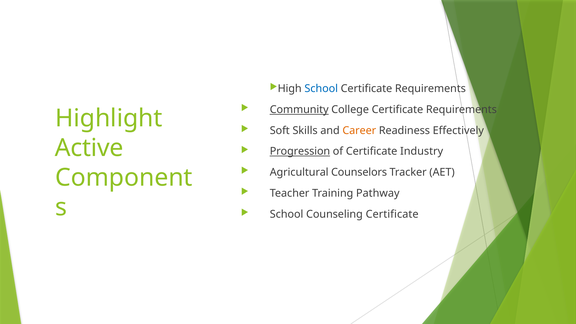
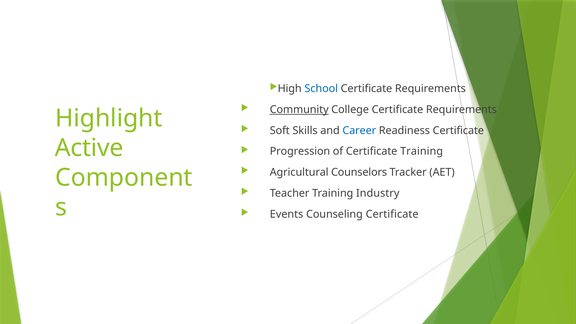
Career colour: orange -> blue (359, 131)
Readiness Effectively: Effectively -> Certificate (458, 131)
Progression underline: present -> none (300, 151)
Certificate Industry: Industry -> Training (422, 151)
Pathway: Pathway -> Industry (378, 193)
School: School -> Events (287, 214)
